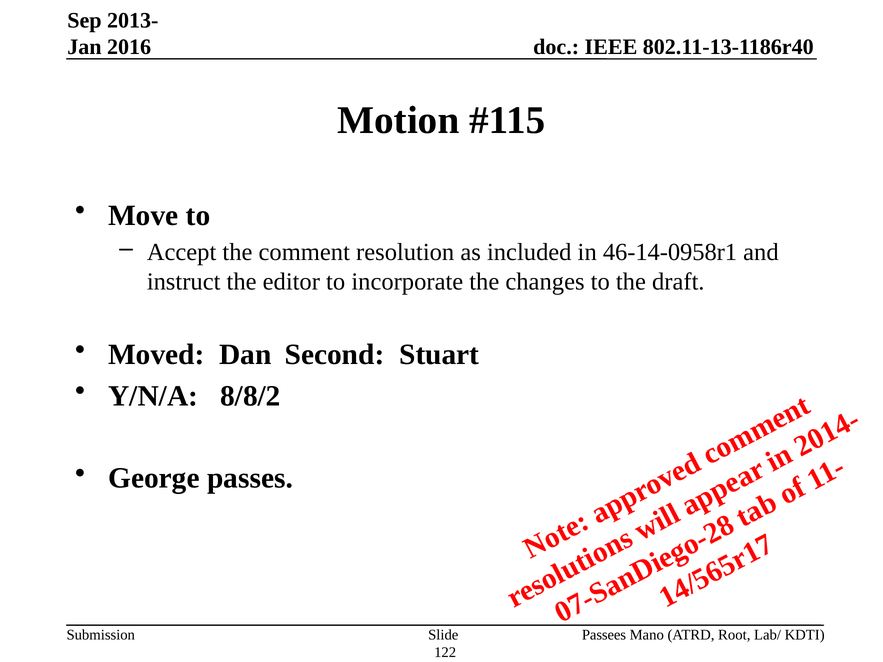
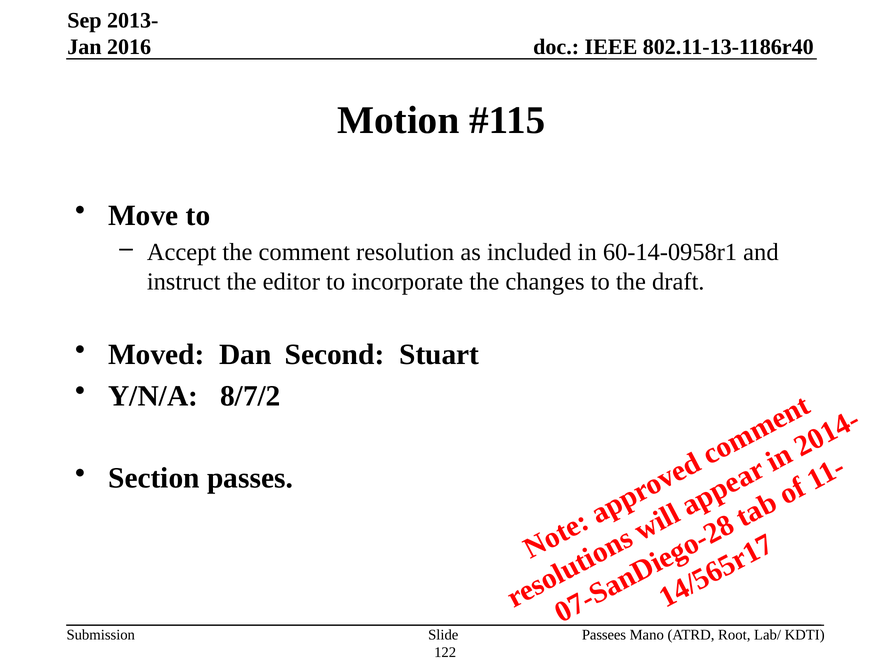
46-14-0958r1: 46-14-0958r1 -> 60-14-0958r1 (670, 252)
8/8/2: 8/8/2 -> 8/7/2 (250, 396)
George: George -> Section (154, 478)
